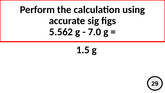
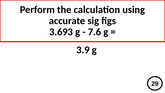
5.562: 5.562 -> 3.693 (61, 32)
7.0: 7.0 -> 7.6 (94, 32)
1.5: 1.5 -> 3.9 (83, 50)
